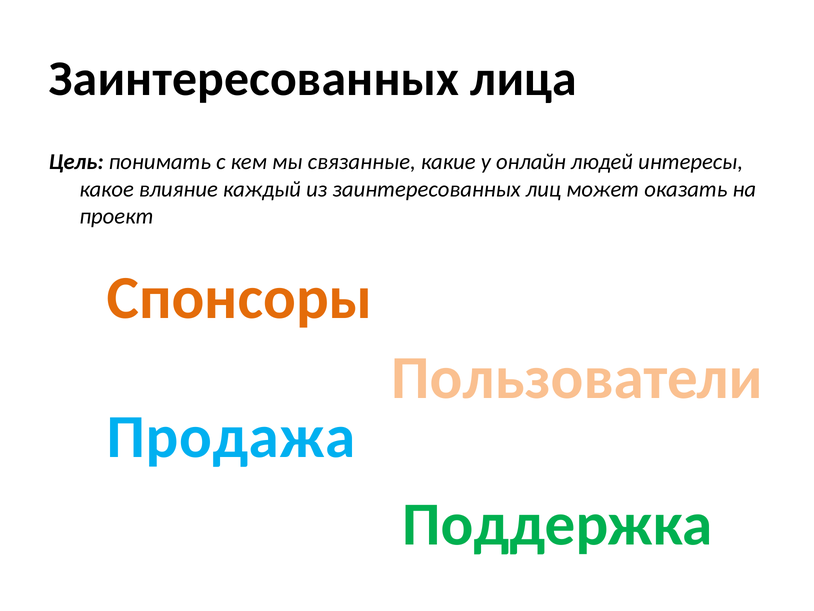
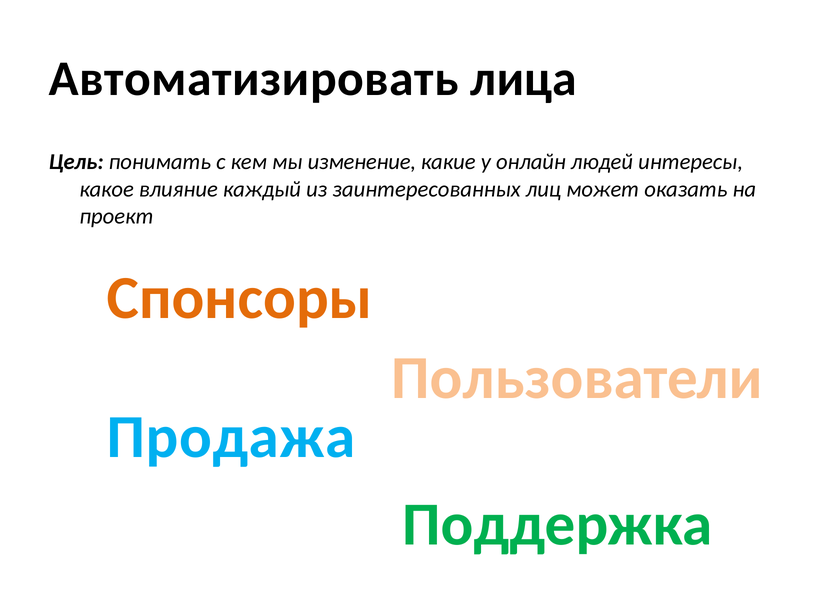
Заинтересованных: Заинтересованных -> Автоматизировать (254, 79)
связанные: связанные -> изменение (362, 162)
